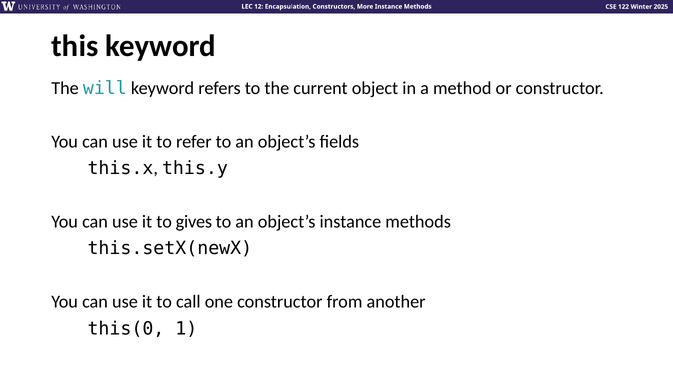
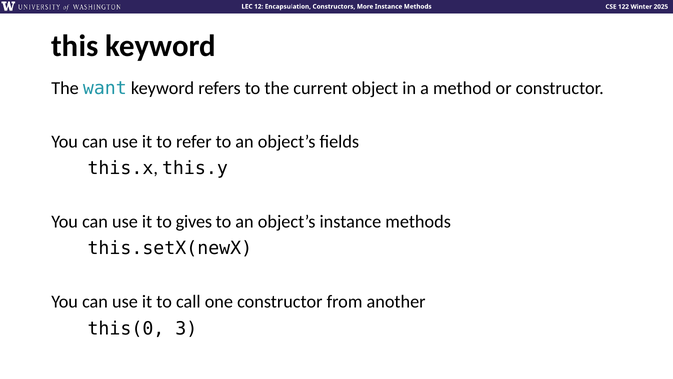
will: will -> want (105, 88)
1: 1 -> 3 (186, 328)
